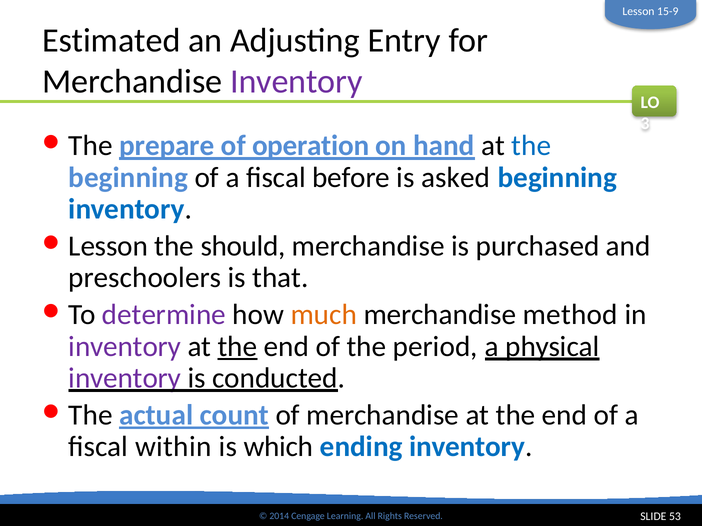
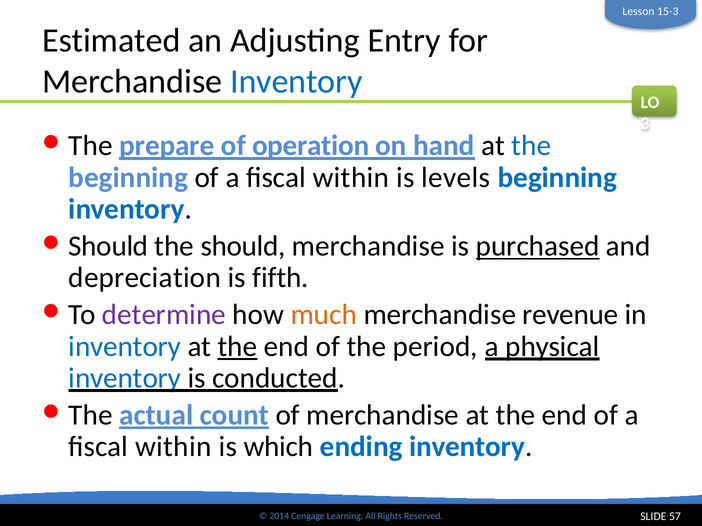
15-9: 15-9 -> 15-3 (668, 11)
Inventory colour: purple -> blue (296, 81)
before: before -> within (351, 178)
asked: asked -> levels (456, 178)
Lesson: Lesson -> Should (108, 246)
purchased underline: none -> present (538, 246)
preschoolers: preschoolers -> depreciation (145, 278)
that: that -> fifth (281, 278)
method: method -> revenue (570, 315)
inventory colour: purple -> blue (125, 347)
inventory colour: purple -> blue (125, 378)
53: 53 -> 57 (675, 517)
